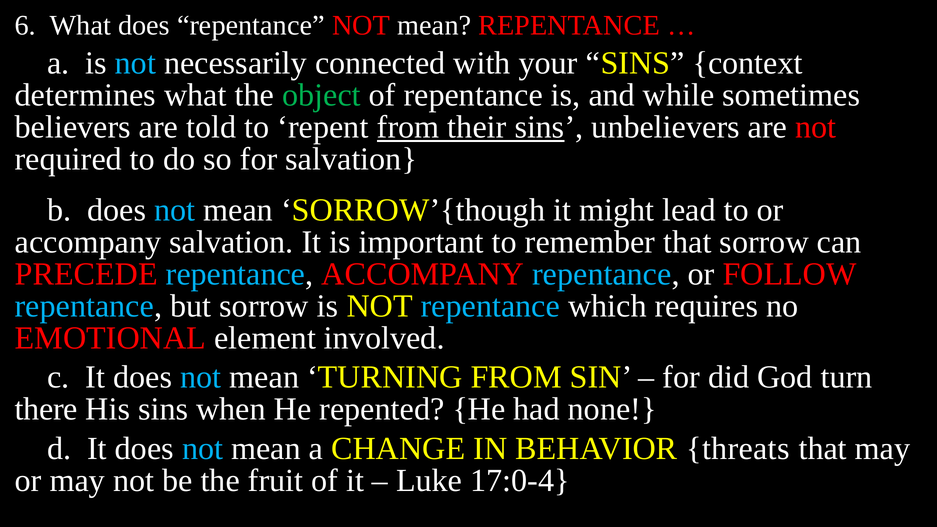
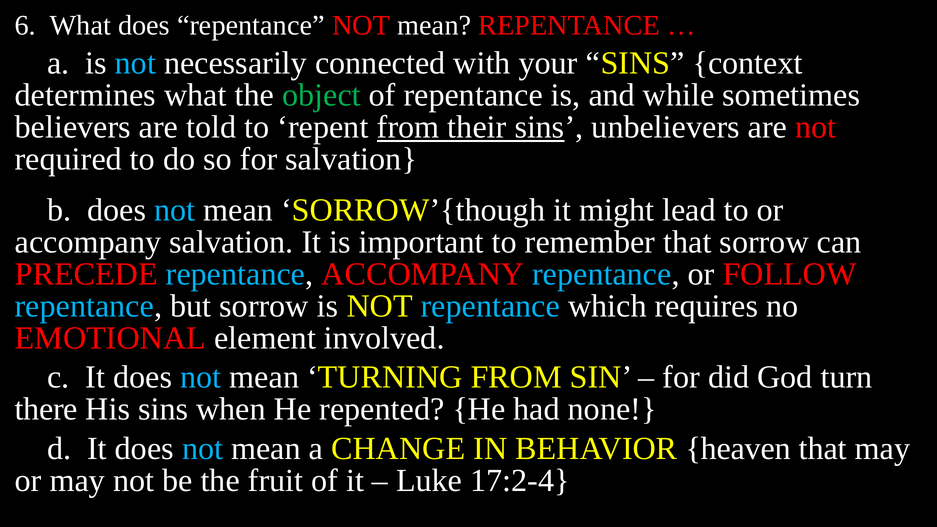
threats: threats -> heaven (738, 449)
17:0-4: 17:0-4 -> 17:2-4 (520, 481)
